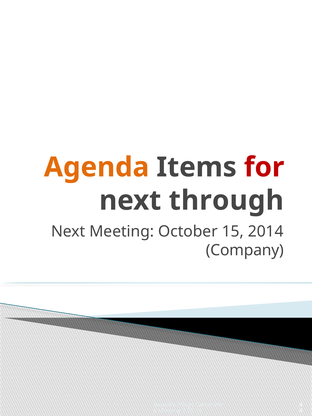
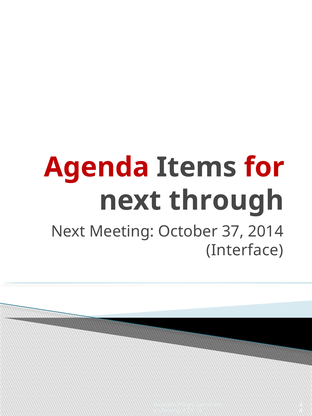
Agenda colour: orange -> red (97, 167)
15: 15 -> 37 (233, 232)
Company: Company -> Interface (245, 250)
